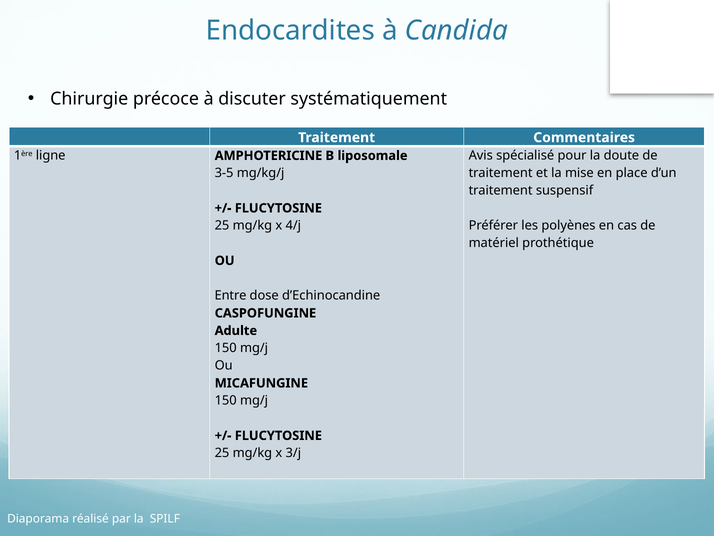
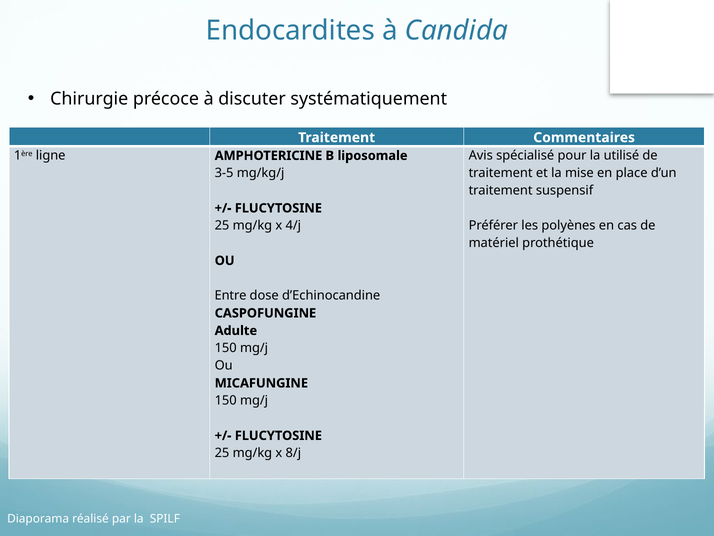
doute: doute -> utilisé (621, 156)
3/j: 3/j -> 8/j (293, 453)
